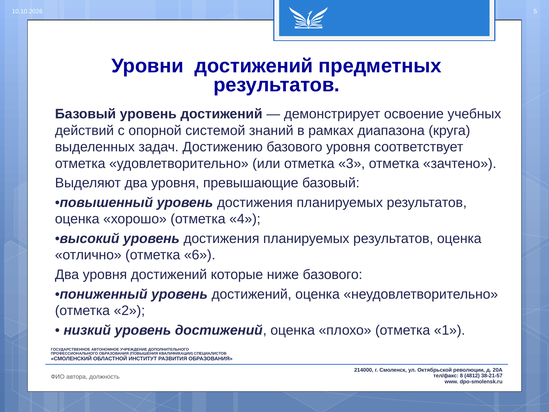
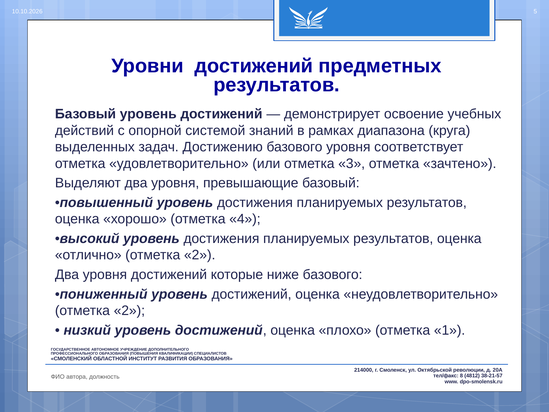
отлично отметка 6: 6 -> 2 (200, 255)
